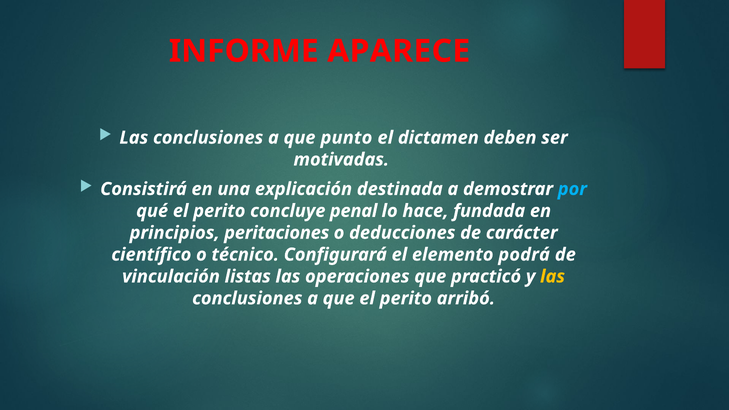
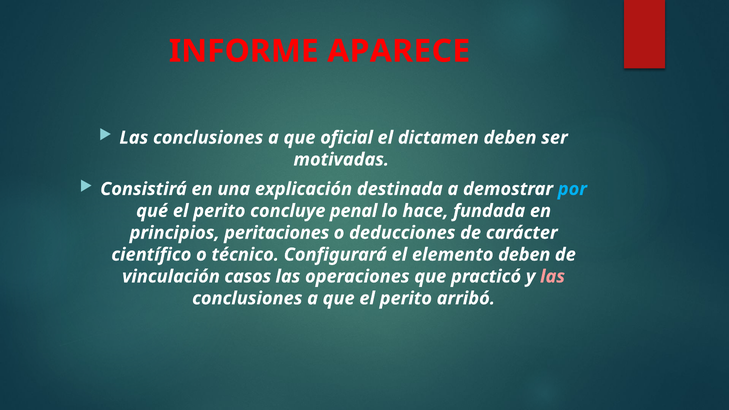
punto: punto -> oficial (347, 138)
elemento podrá: podrá -> deben (524, 255)
listas: listas -> casos (248, 277)
las colour: yellow -> pink (553, 277)
